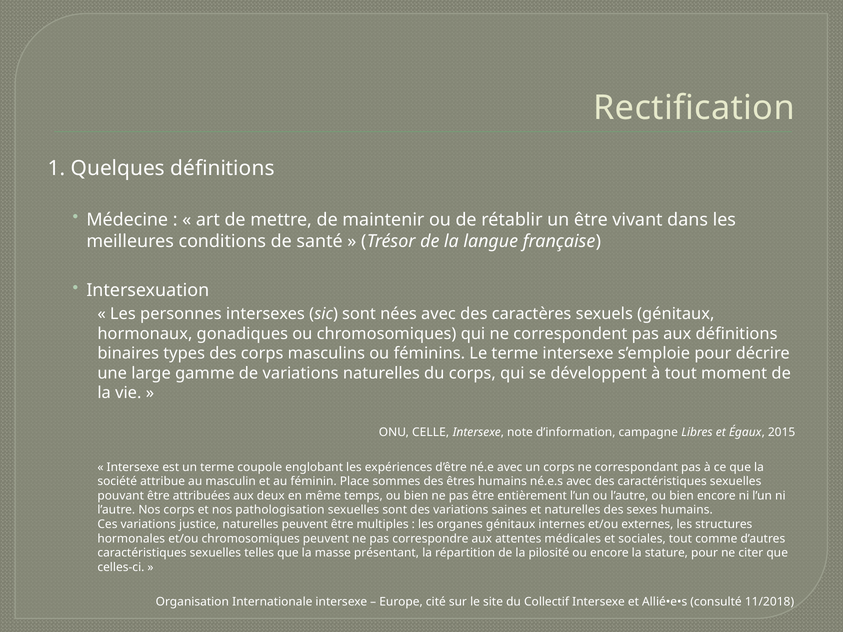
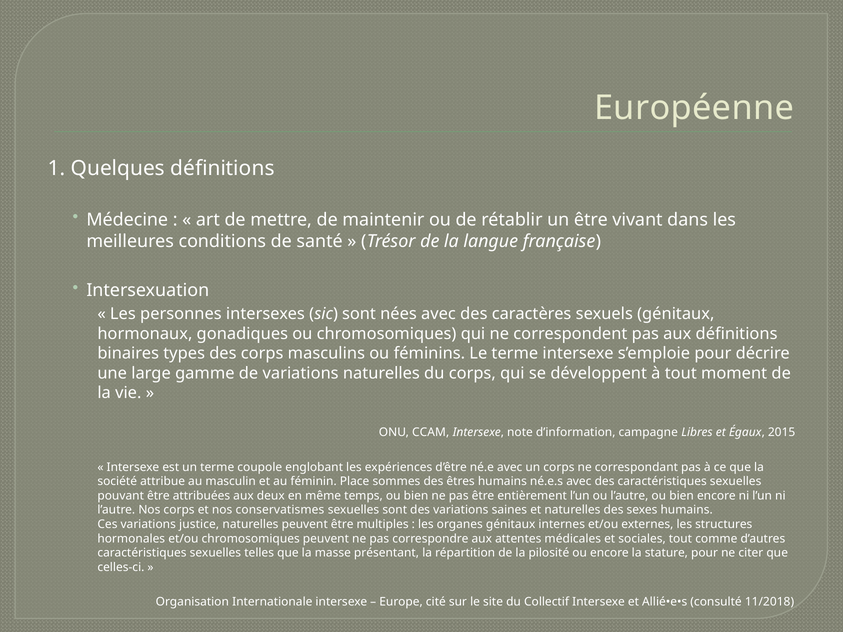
Rectification: Rectification -> Européenne (694, 108)
CELLE: CELLE -> CCAM (431, 433)
pathologisation: pathologisation -> conservatismes (280, 510)
